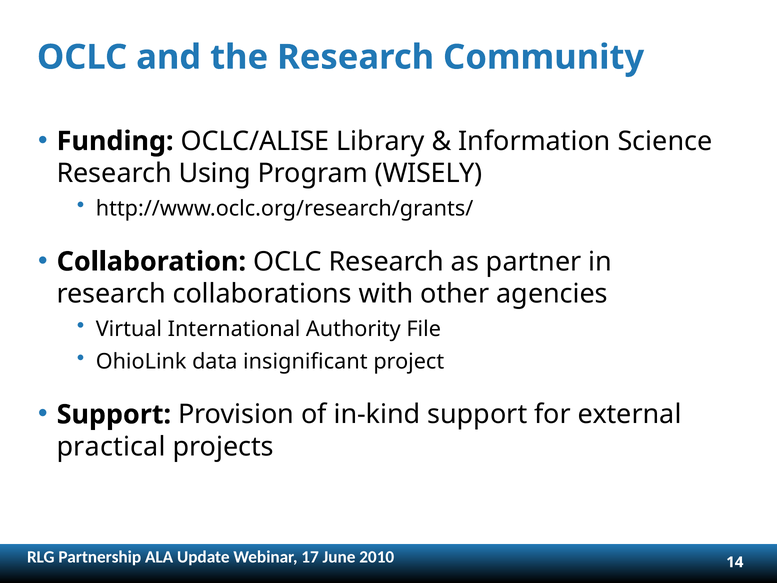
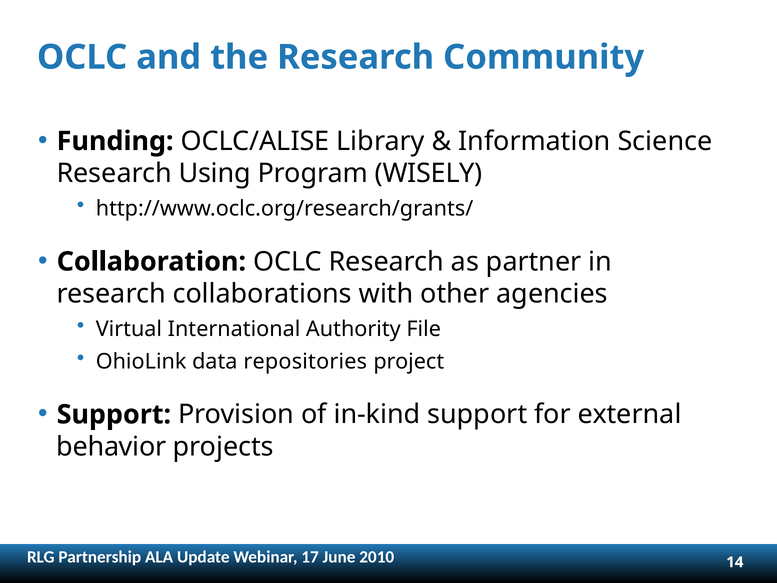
insignificant: insignificant -> repositories (305, 362)
practical: practical -> behavior (111, 447)
